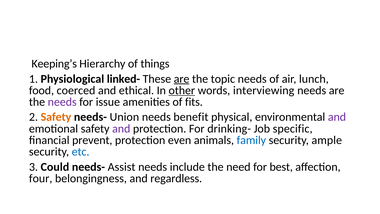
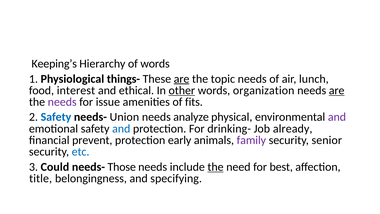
of things: things -> words (155, 64)
linked-: linked- -> things- (123, 79)
coerced: coerced -> interest (76, 90)
interviewing: interviewing -> organization (264, 90)
are underline: none -> present (337, 90)
Safety colour: orange -> blue (56, 117)
benefit: benefit -> analyze (191, 117)
and colour: purple -> blue (121, 128)
specific: specific -> already (293, 128)
even: even -> early (180, 140)
family colour: blue -> purple (251, 140)
ample: ample -> senior (327, 140)
Assist: Assist -> Those (122, 167)
the underline: none -> present (216, 167)
four: four -> title (41, 178)
regardless: regardless -> specifying (176, 178)
